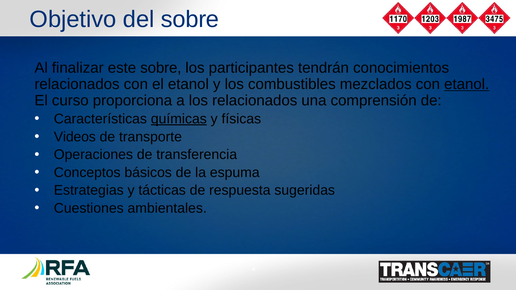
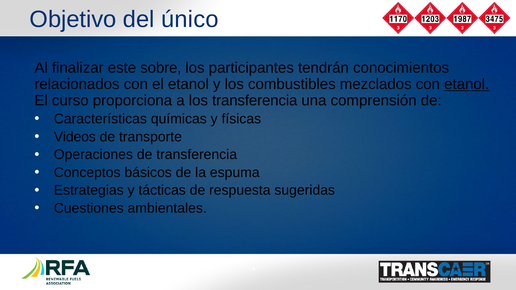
del sobre: sobre -> único (190, 19)
los relacionados: relacionados -> transferencia (255, 101)
químicas underline: present -> none (179, 119)
